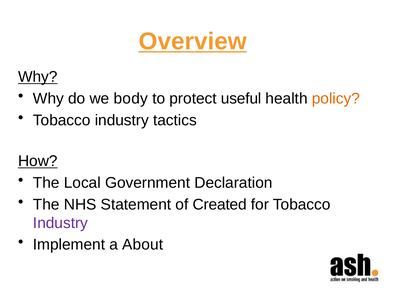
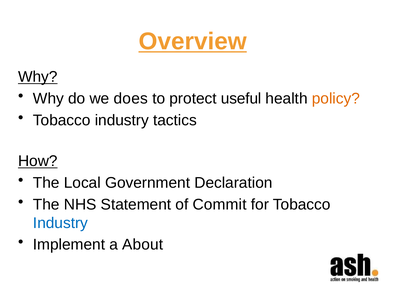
body: body -> does (131, 99)
Created: Created -> Commit (220, 205)
Industry colour: purple -> blue (60, 223)
